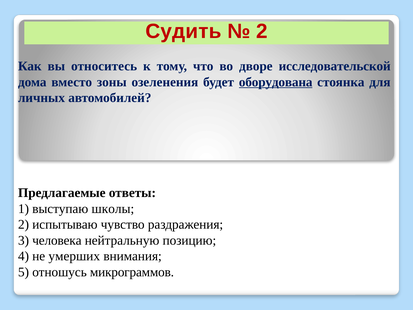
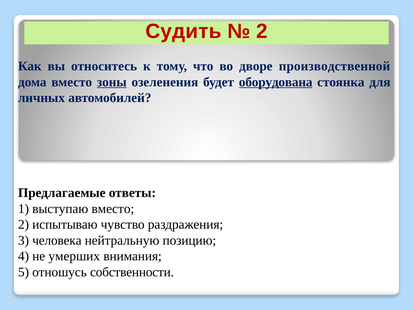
исследовательской: исследовательской -> производственной (335, 66)
зоны underline: none -> present (112, 82)
выступаю школы: школы -> вместо (113, 209)
микрограммов: микрограммов -> собственности (132, 272)
